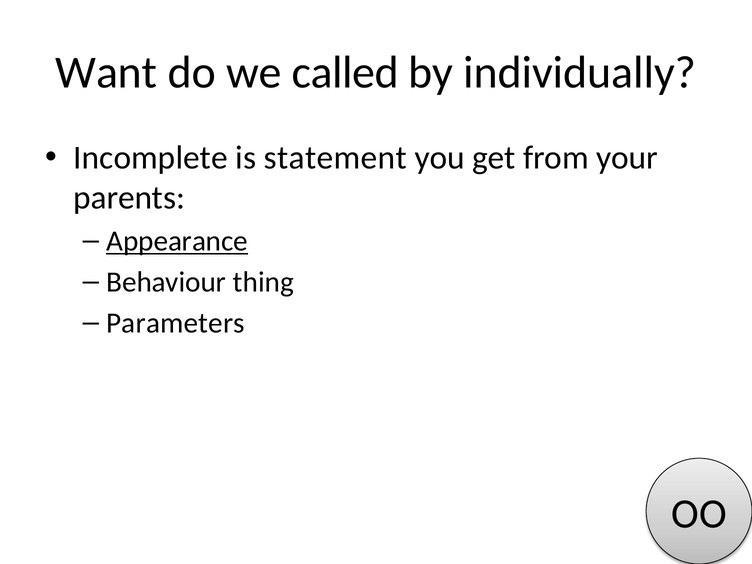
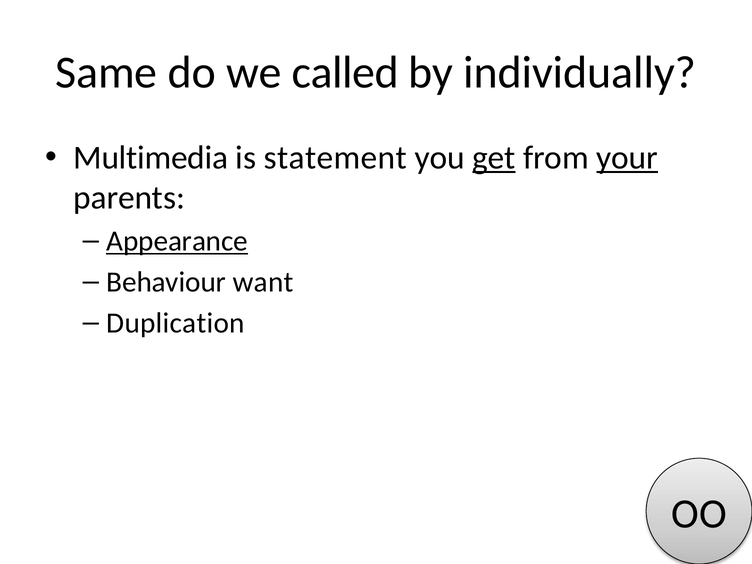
Want: Want -> Same (106, 73)
Incomplete: Incomplete -> Multimedia (151, 158)
get underline: none -> present (494, 158)
your underline: none -> present (627, 158)
thing: thing -> want (263, 282)
Parameters: Parameters -> Duplication (176, 323)
